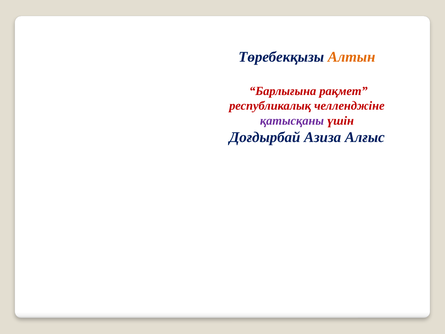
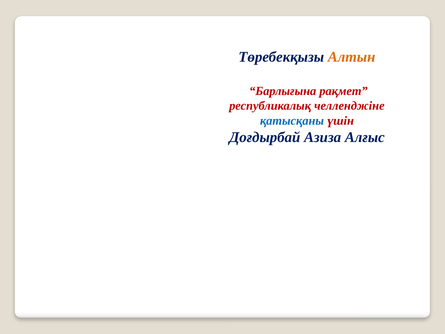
қатысқаны colour: purple -> blue (292, 121)
